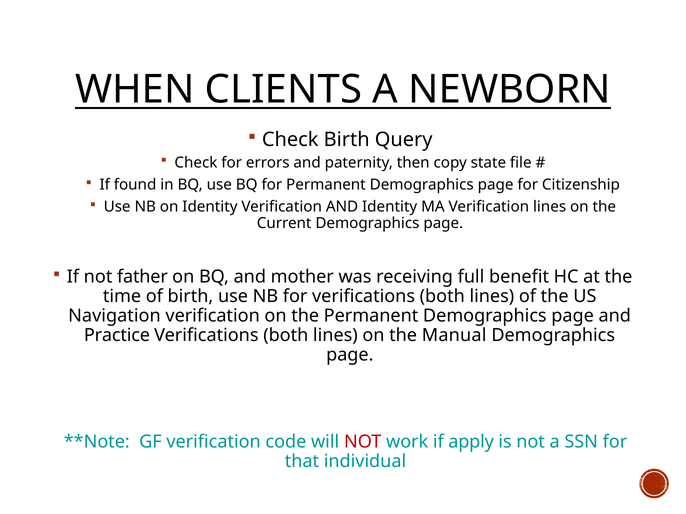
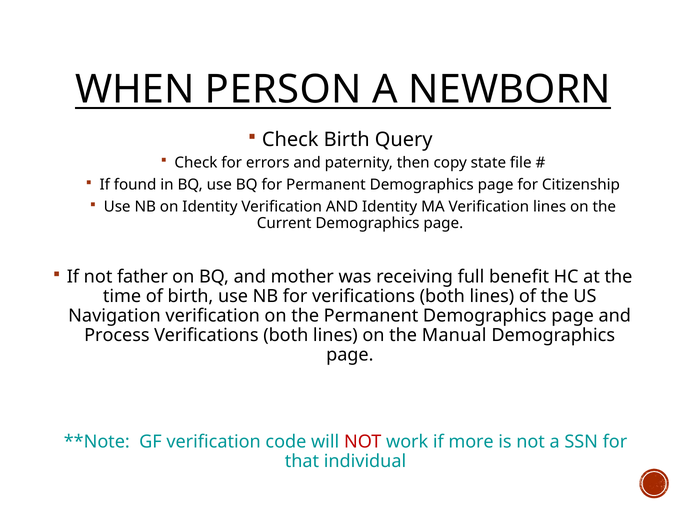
CLIENTS: CLIENTS -> PERSON (283, 90)
Practice: Practice -> Process (117, 336)
apply: apply -> more (471, 442)
